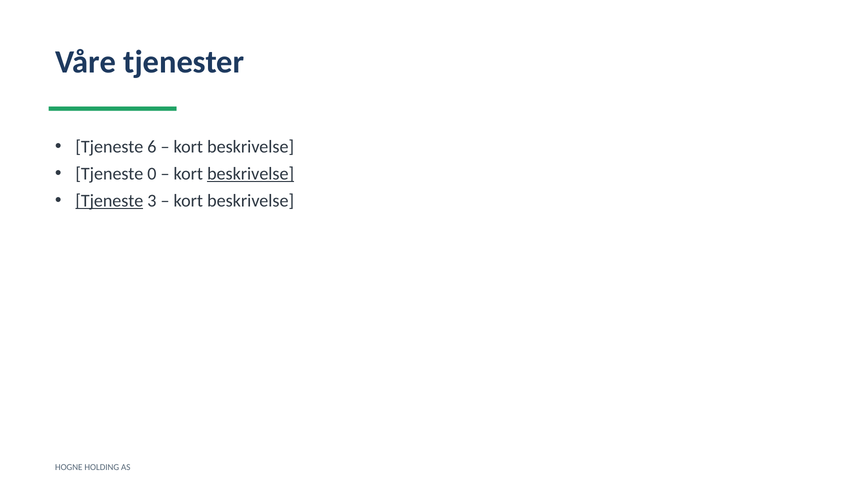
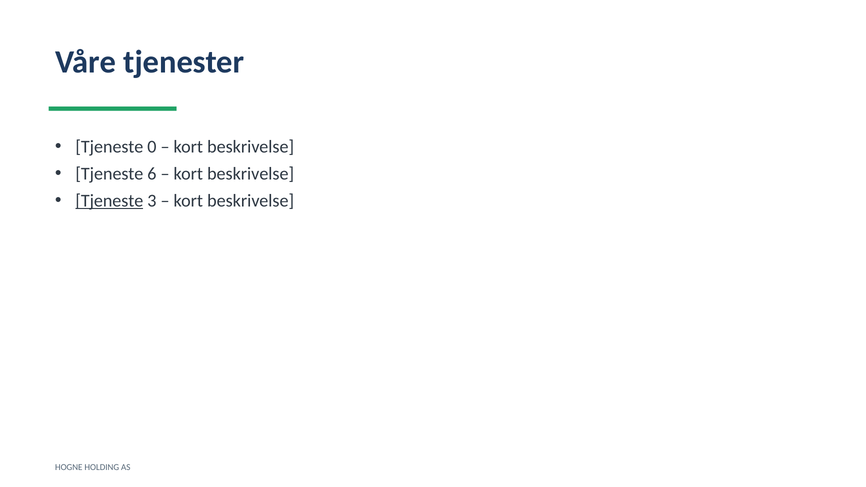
6: 6 -> 0 (152, 147)
0: 0 -> 6 (152, 174)
beskrivelse underline: present -> none (251, 174)
